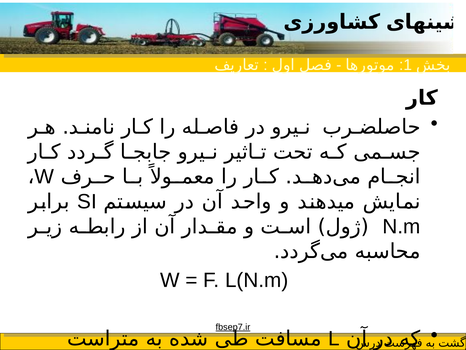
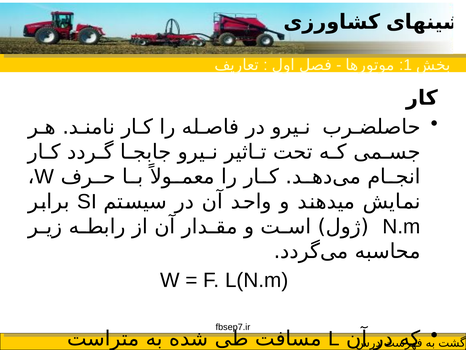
fbsep7.ir underline: present -> none (233, 327)
